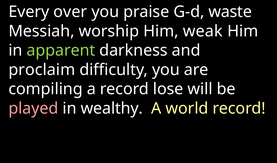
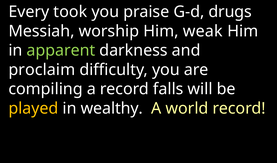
over: over -> took (70, 12)
waste: waste -> drugs (230, 12)
lose: lose -> falls (168, 89)
played colour: pink -> yellow (33, 108)
